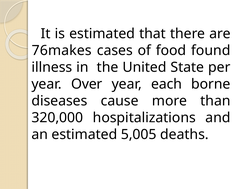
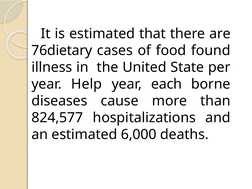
76makes: 76makes -> 76dietary (62, 50)
Over: Over -> Help (87, 84)
320,000: 320,000 -> 824,577 (57, 118)
5,005: 5,005 -> 6,000 (139, 134)
